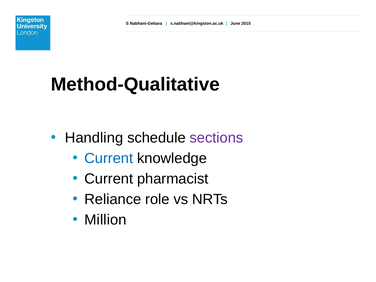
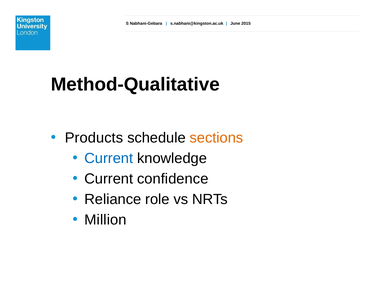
Handling: Handling -> Products (94, 138)
sections colour: purple -> orange (216, 138)
pharmacist: pharmacist -> confidence (173, 179)
